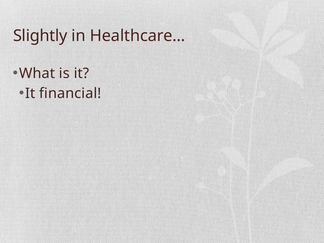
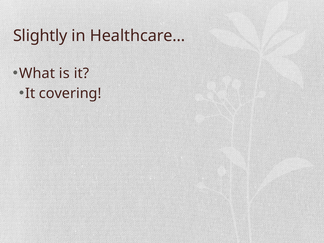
financial: financial -> covering (70, 93)
